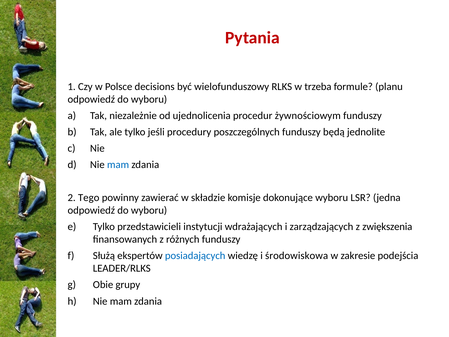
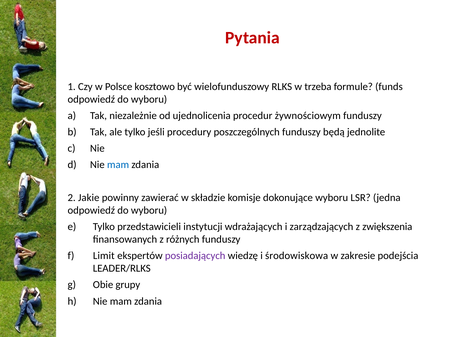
decisions: decisions -> kosztowo (155, 87)
planu: planu -> funds (389, 87)
Tego: Tego -> Jakie (89, 197)
Służą: Służą -> Limit (104, 256)
posiadających colour: blue -> purple (195, 256)
